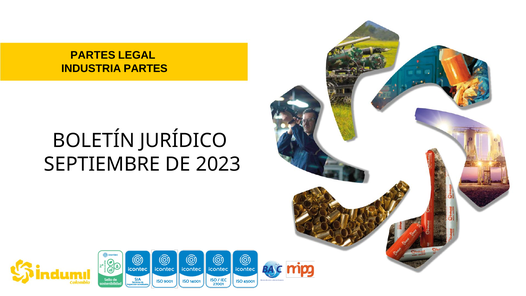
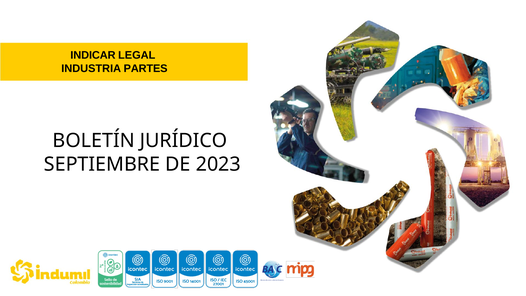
PARTES: PARTES -> INDICAR (93, 55)
